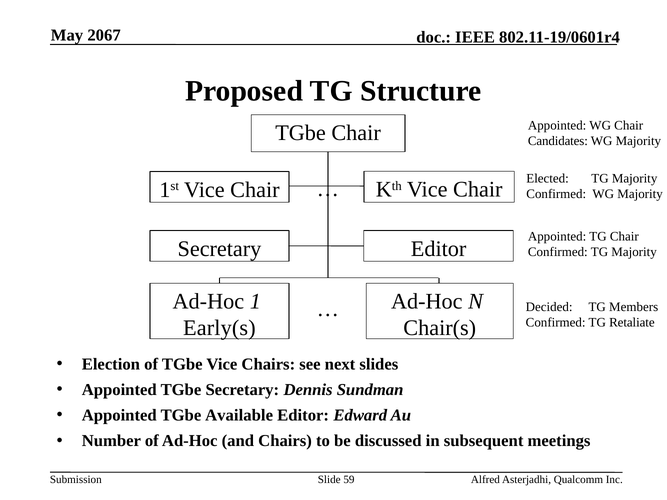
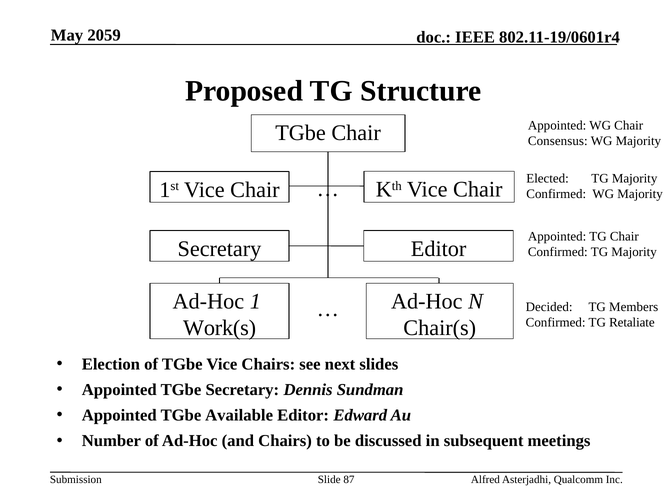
2067: 2067 -> 2059 (104, 35)
Candidates: Candidates -> Consensus (558, 141)
Early(s: Early(s -> Work(s (220, 328)
59: 59 -> 87 (349, 480)
